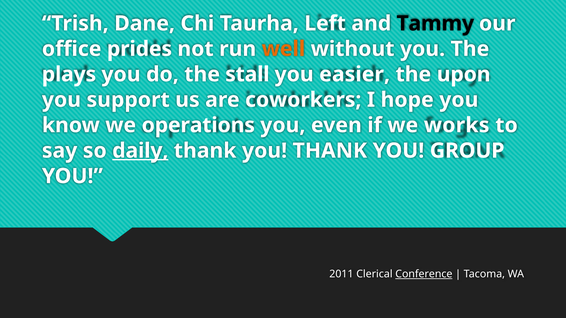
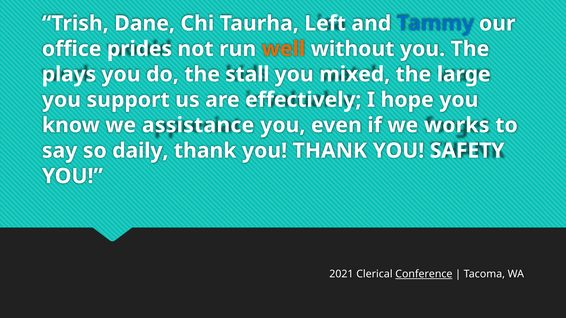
Tammy colour: black -> blue (435, 23)
easier: easier -> mixed (355, 74)
upon: upon -> large (464, 74)
coworkers: coworkers -> effectively (303, 100)
operations: operations -> assistance (198, 125)
daily underline: present -> none (140, 151)
GROUP: GROUP -> SAFETY (467, 151)
2011: 2011 -> 2021 (341, 274)
